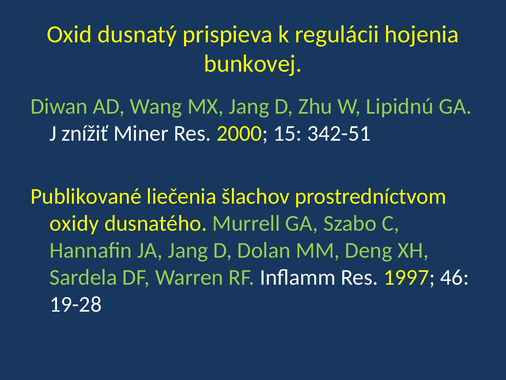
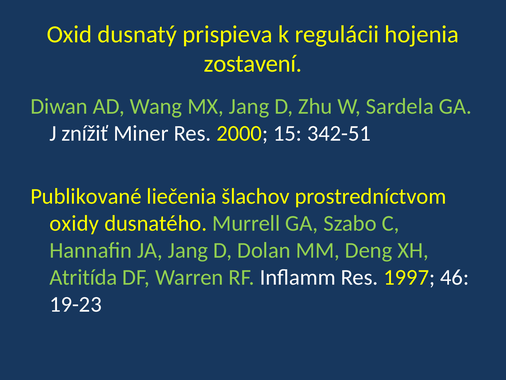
bunkovej: bunkovej -> zostavení (253, 64)
Lipidnú: Lipidnú -> Sardela (400, 106)
Sardela: Sardela -> Atritída (83, 277)
19-28: 19-28 -> 19-23 (76, 304)
